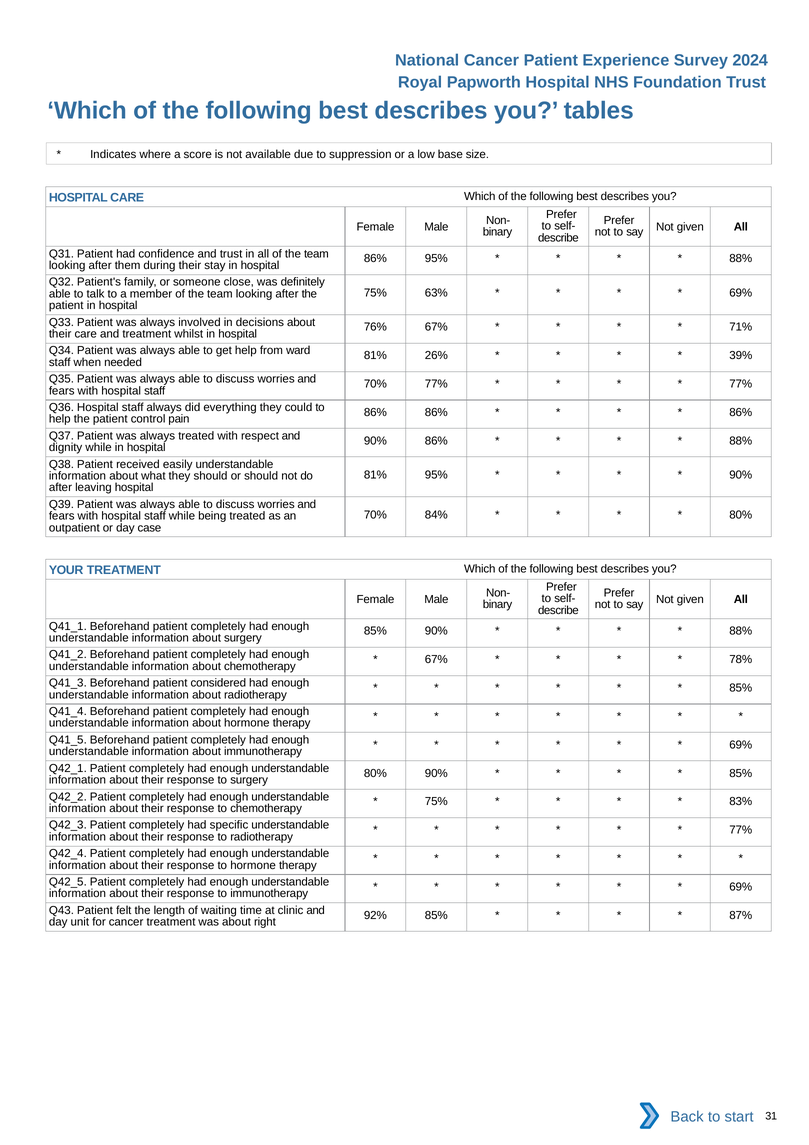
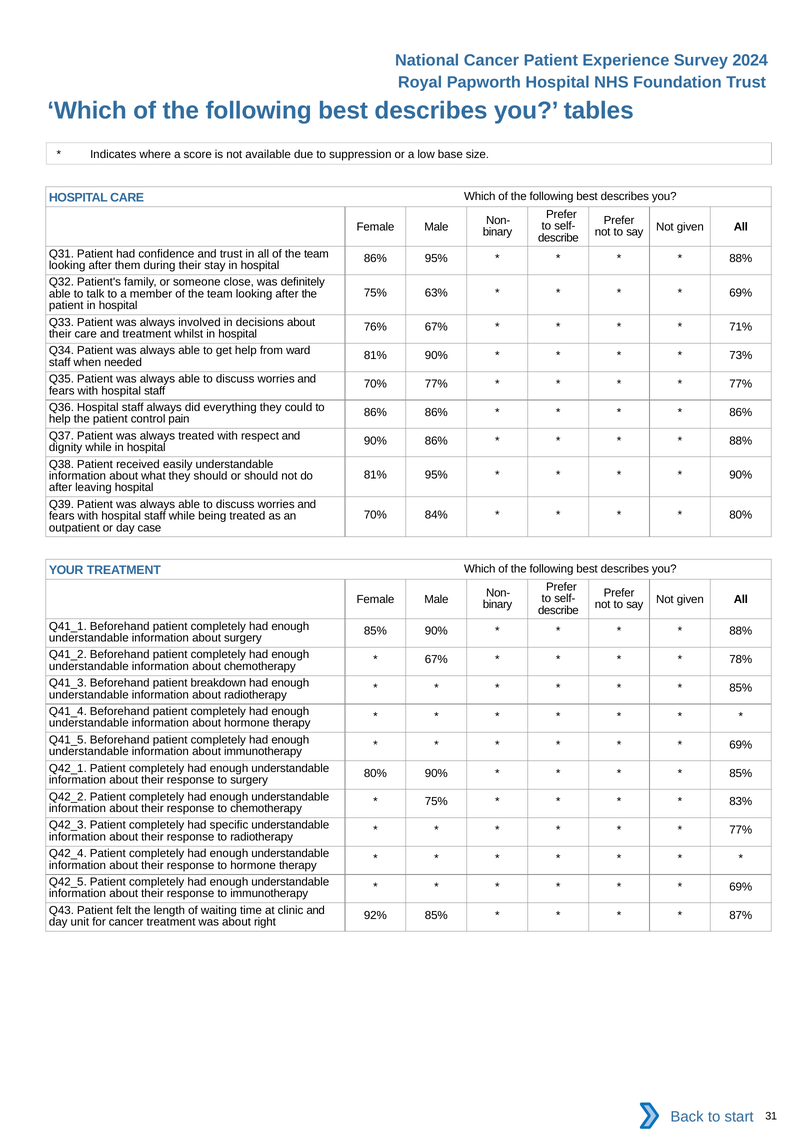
81% 26%: 26% -> 90% (436, 356)
39%: 39% -> 73% (741, 356)
considered: considered -> breakdown (218, 683)
